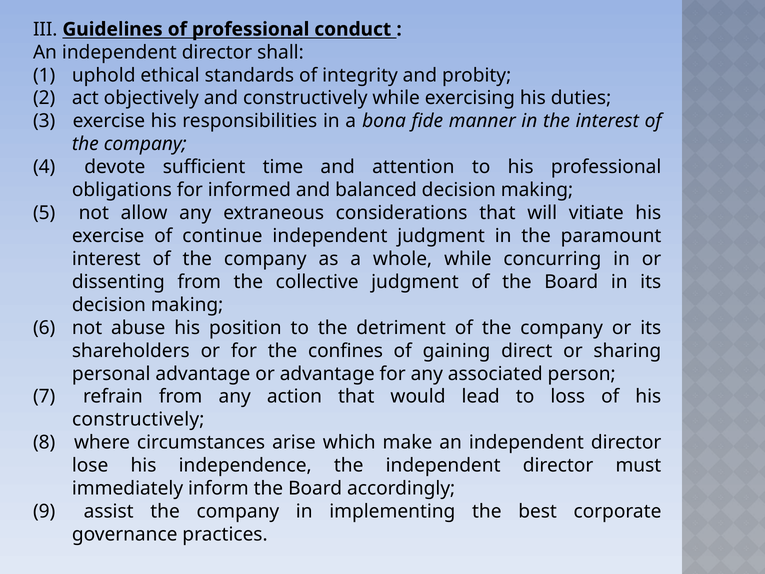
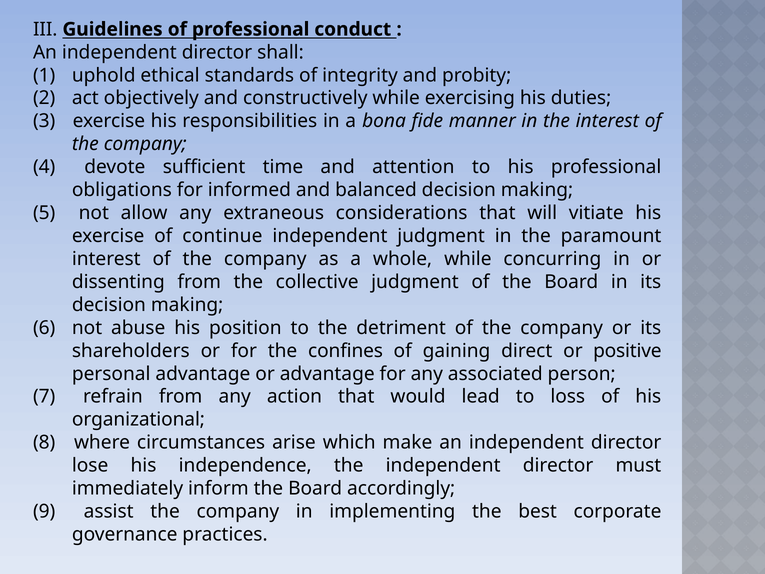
sharing: sharing -> positive (627, 351)
constructively: constructively -> organizational (138, 419)
